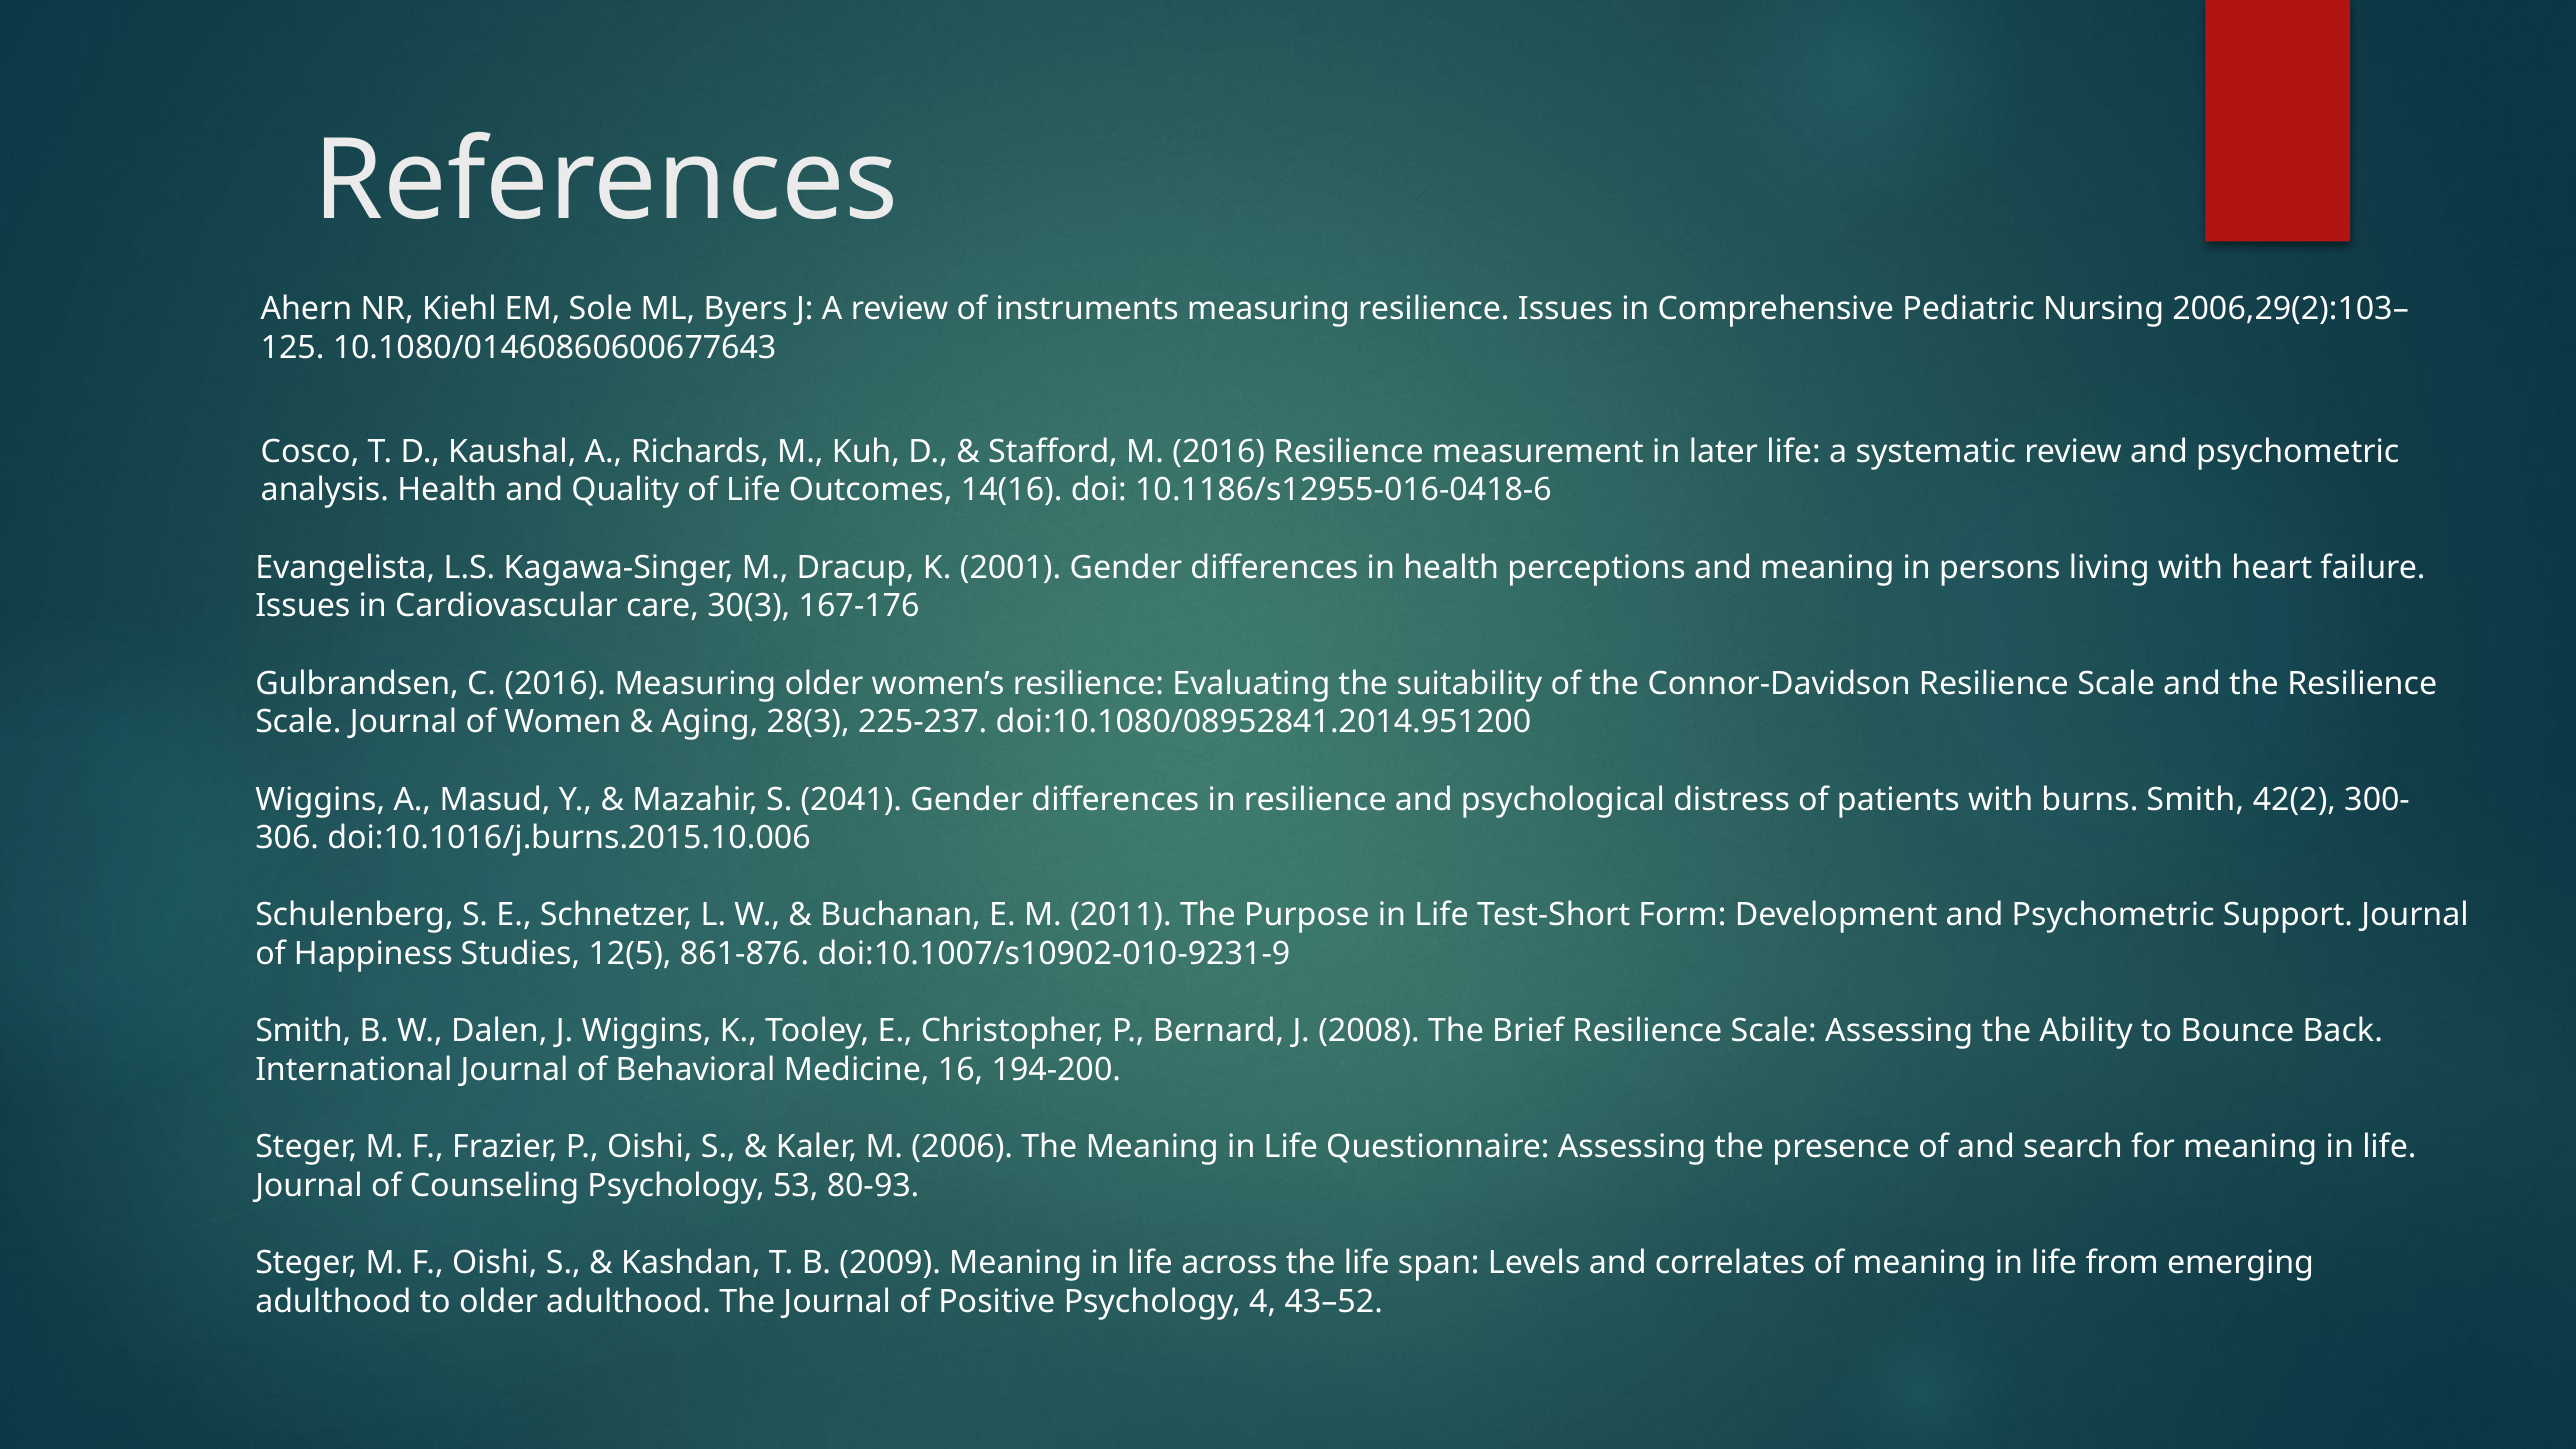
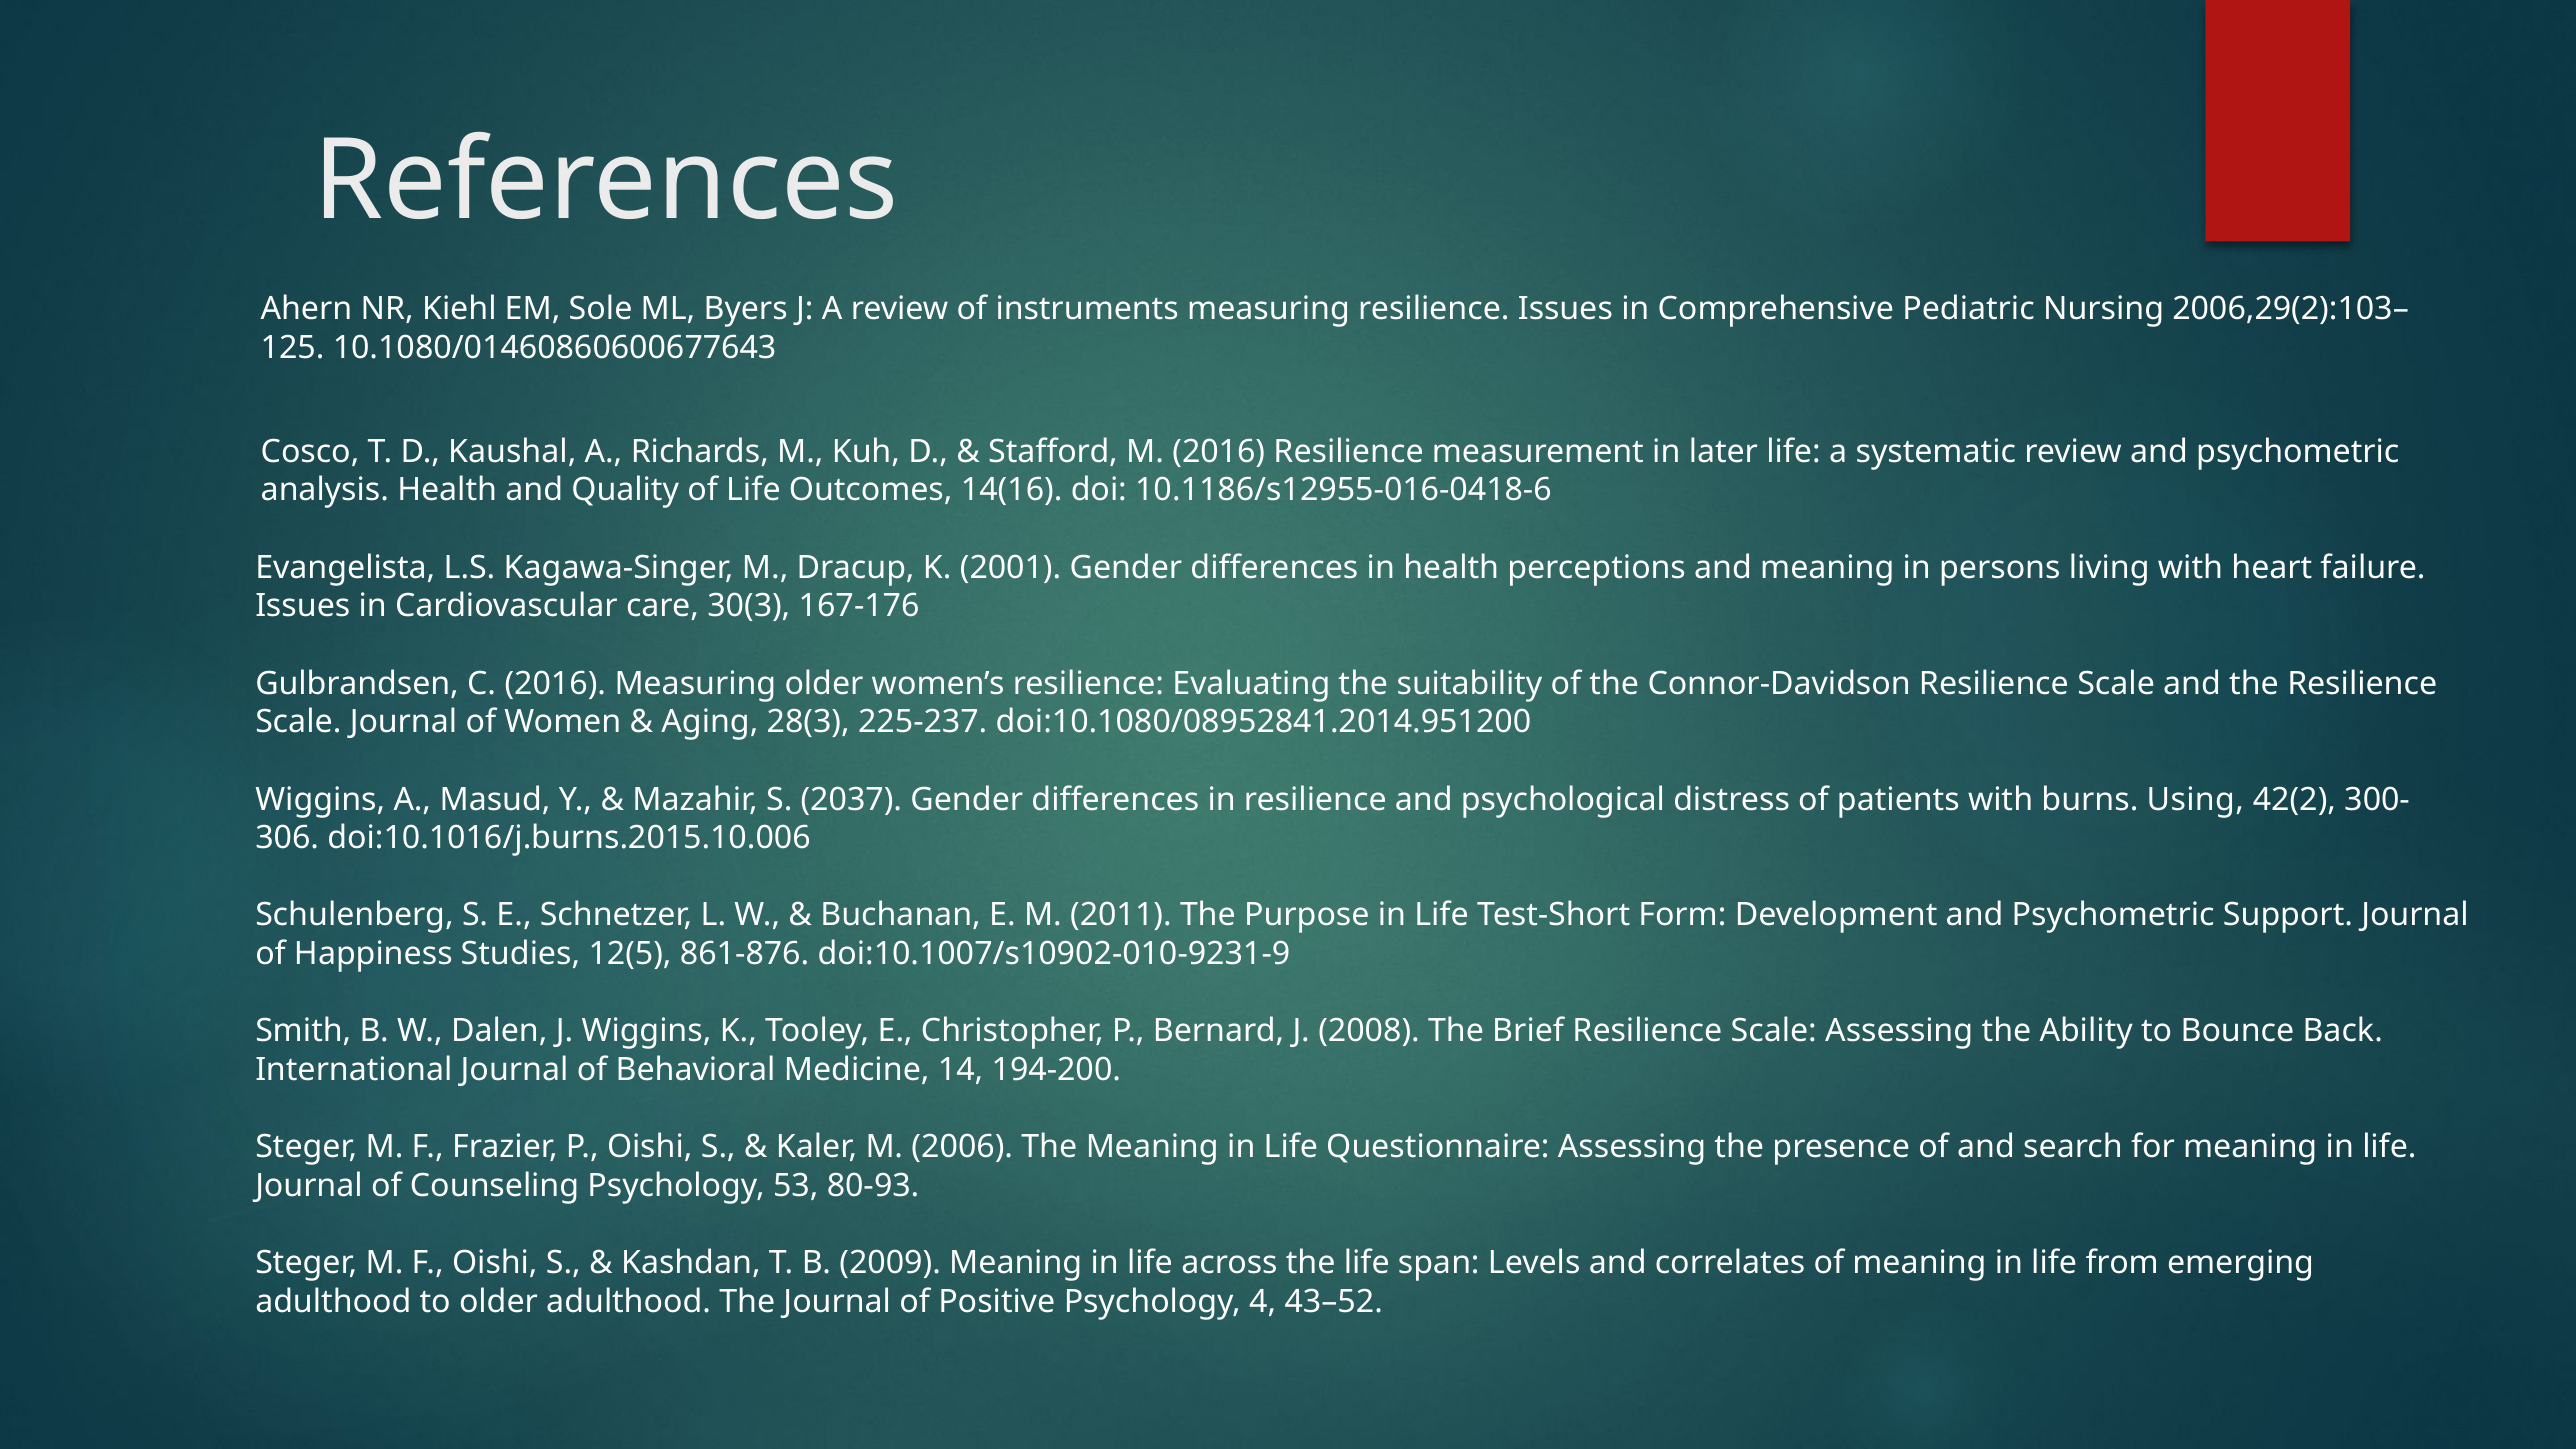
2041: 2041 -> 2037 (851, 799)
burns Smith: Smith -> Using (2195, 799)
16: 16 -> 14 (961, 1070)
